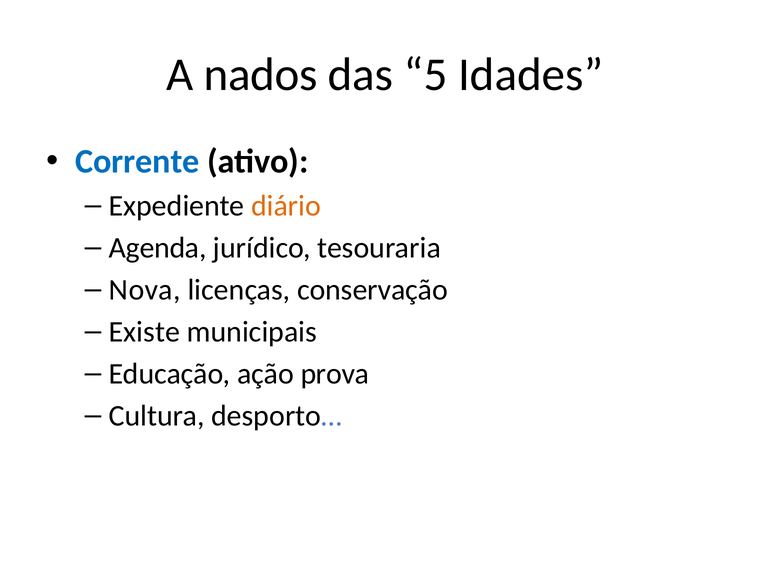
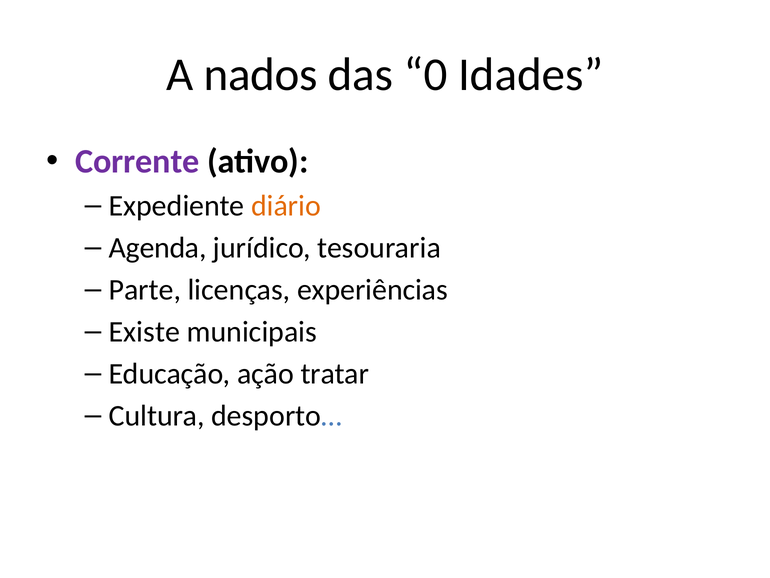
5: 5 -> 0 (426, 75)
Corrente colour: blue -> purple (137, 162)
Nova: Nova -> Parte (145, 290)
conservação: conservação -> experiências (372, 290)
prova: prova -> tratar (335, 374)
